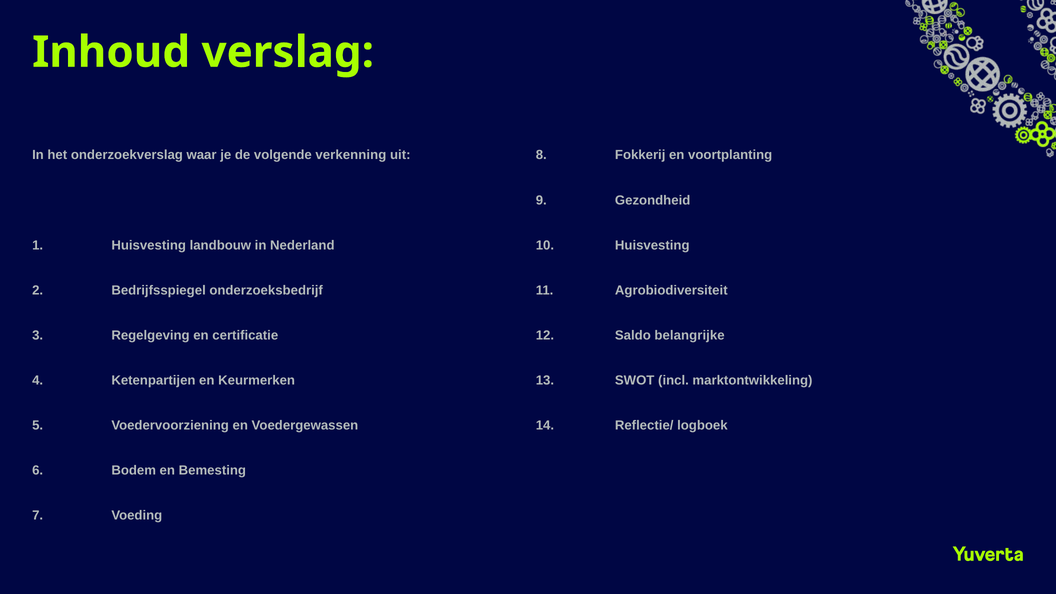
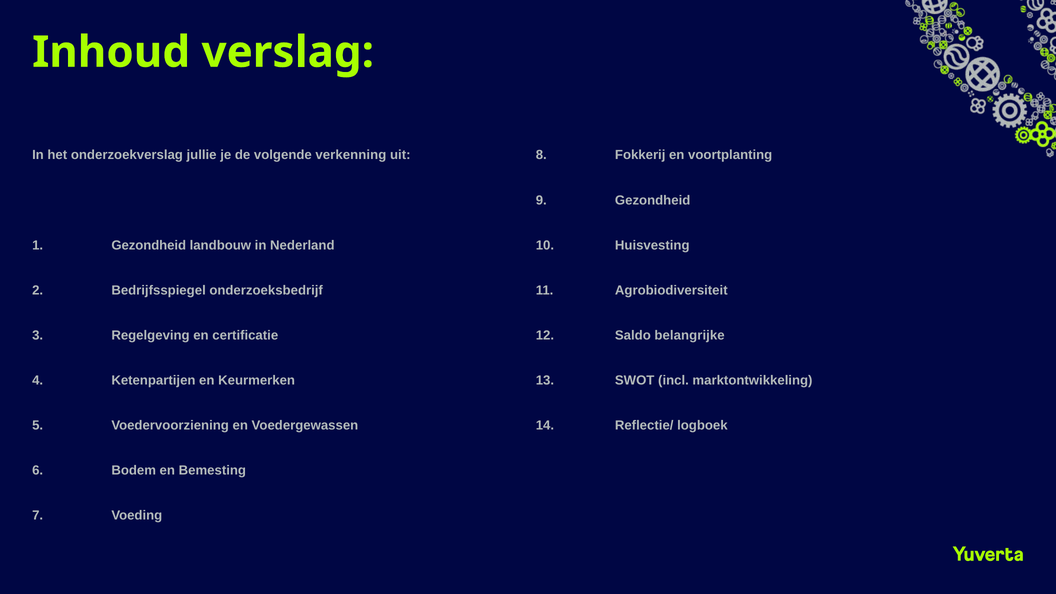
waar: waar -> jullie (202, 155)
1 Huisvesting: Huisvesting -> Gezondheid (149, 245)
